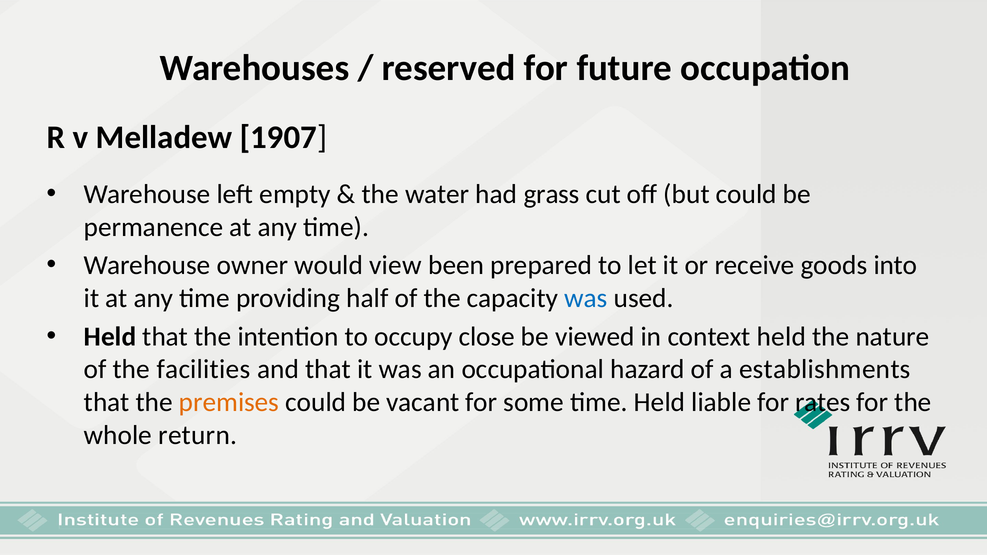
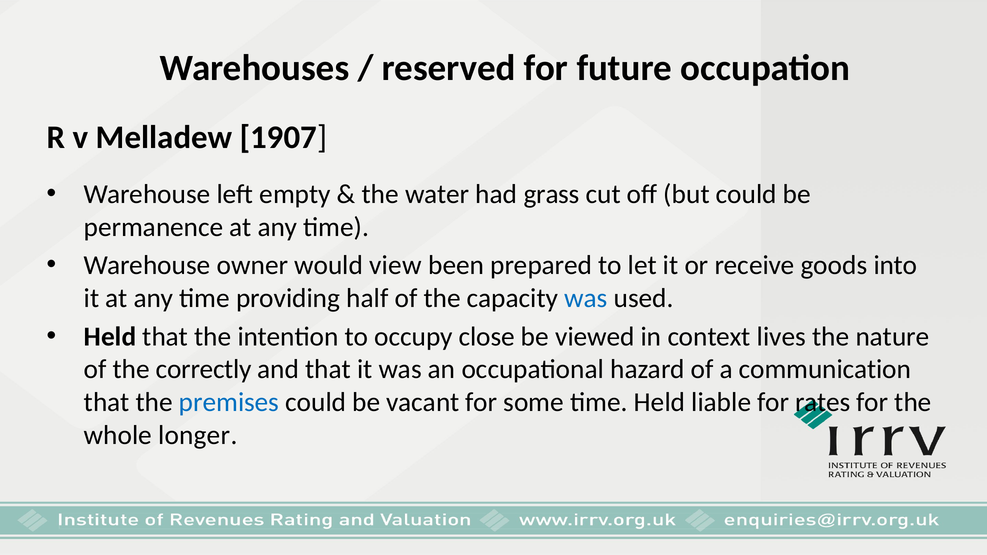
context held: held -> lives (781, 337)
facilities: facilities -> correctly (204, 370)
establishments: establishments -> communication (825, 370)
premises colour: orange -> blue (229, 402)
return: return -> longer (198, 435)
